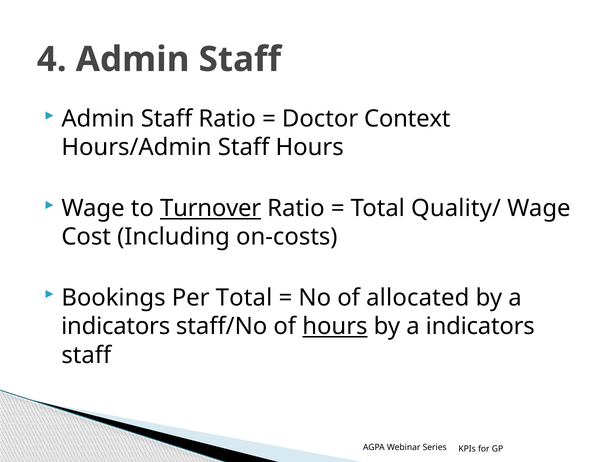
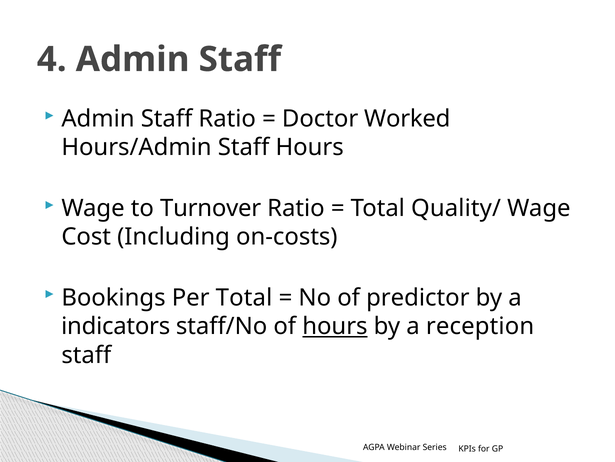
Context: Context -> Worked (407, 119)
Turnover underline: present -> none (211, 208)
allocated: allocated -> predictor (418, 297)
indicators: indicators -> reception (480, 326)
